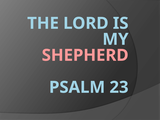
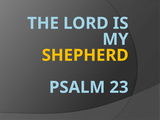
SHEPHERD colour: pink -> yellow (85, 55)
